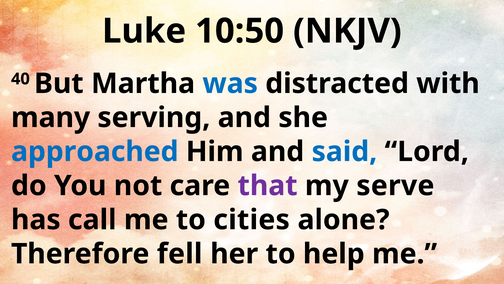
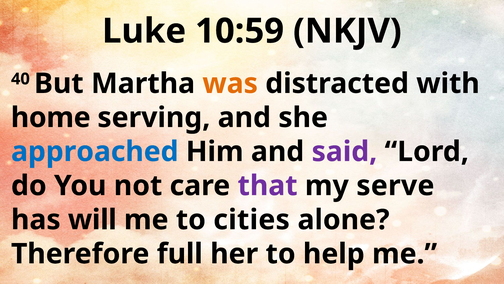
10:50: 10:50 -> 10:59 (240, 31)
was colour: blue -> orange (230, 83)
many: many -> home (51, 117)
said colour: blue -> purple (344, 151)
call: call -> will (92, 219)
fell: fell -> full (180, 254)
